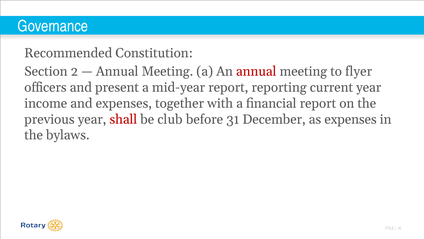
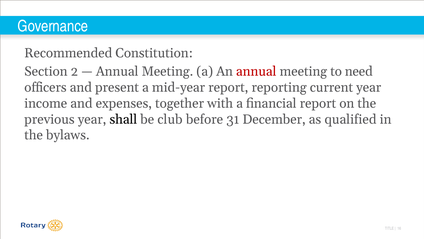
flyer: flyer -> need (359, 71)
shall colour: red -> black (123, 119)
as expenses: expenses -> qualified (350, 119)
